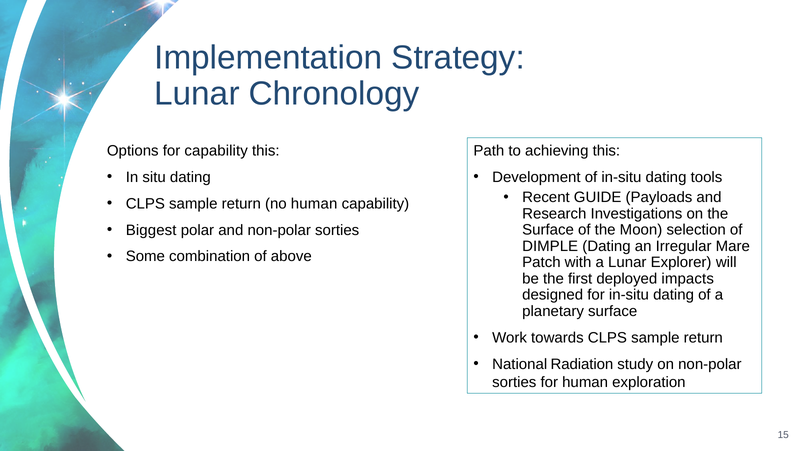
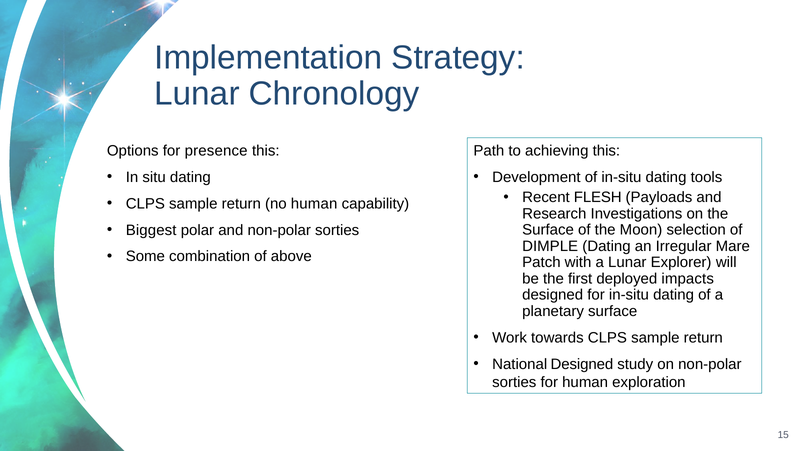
for capability: capability -> presence (216, 151)
GUIDE: GUIDE -> FLESH (598, 197)
National Radiation: Radiation -> Designed (582, 364)
